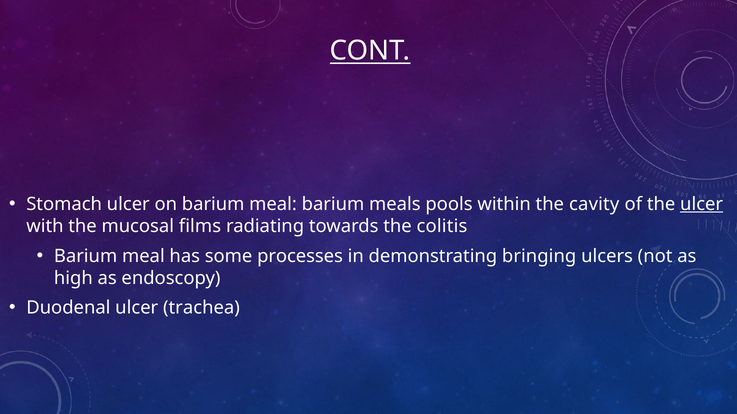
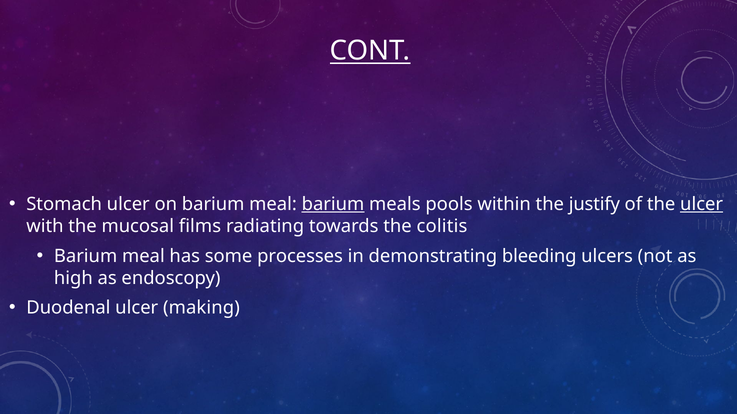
barium underline: none -> present (333, 204)
cavity: cavity -> justify (594, 204)
bringing: bringing -> bleeding (539, 256)
trachea: trachea -> making (201, 308)
